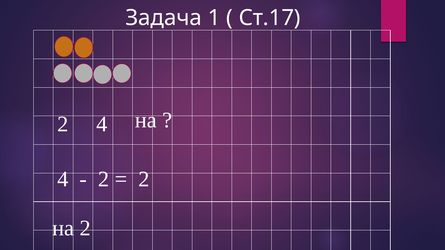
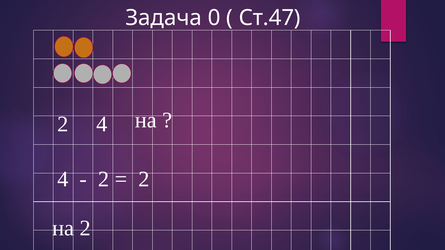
1: 1 -> 0 (214, 18)
Ст.17: Ст.17 -> Ст.47 (270, 18)
